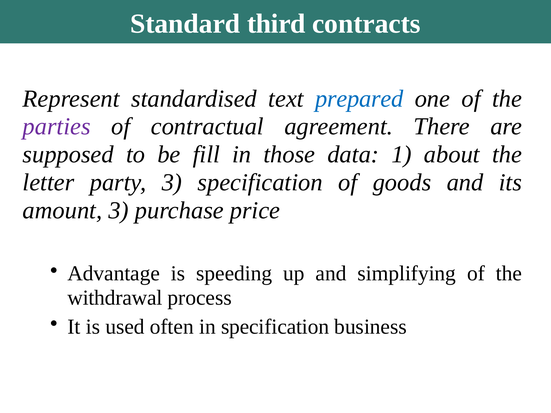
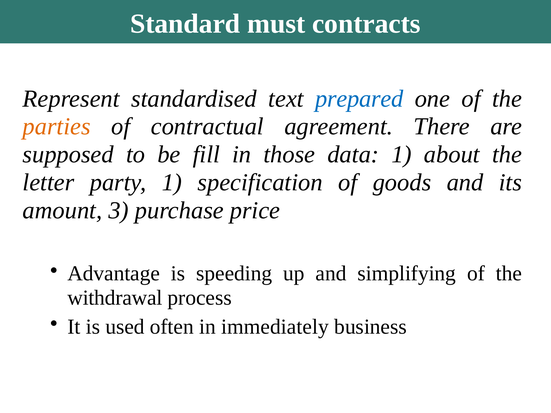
third: third -> must (276, 24)
parties colour: purple -> orange (57, 127)
party 3: 3 -> 1 (172, 182)
in specification: specification -> immediately (275, 327)
